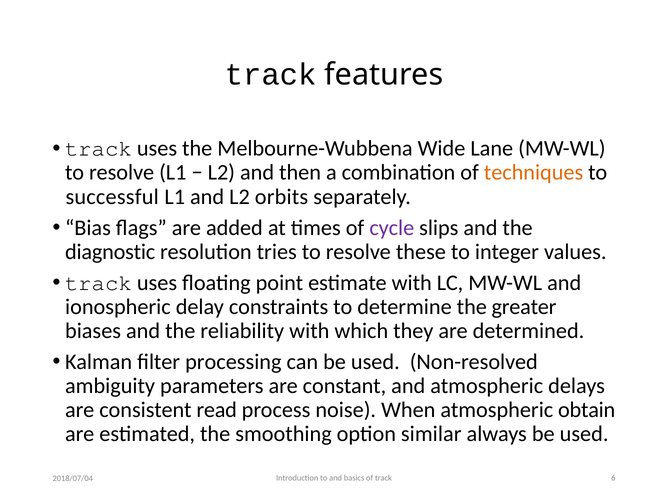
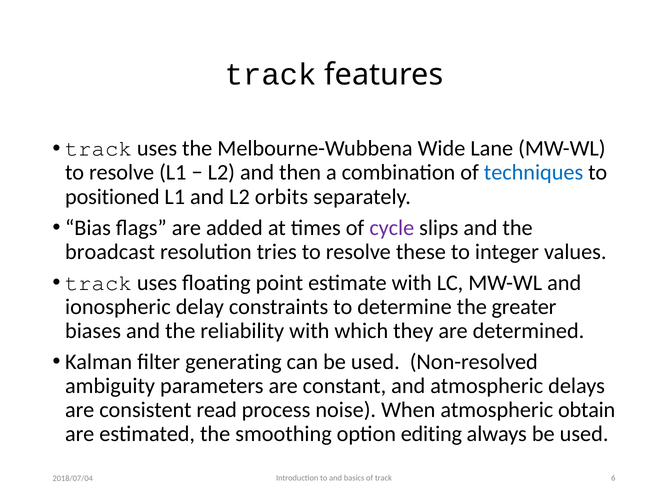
techniques colour: orange -> blue (534, 173)
successful: successful -> positioned (112, 197)
diagnostic: diagnostic -> broadcast (110, 252)
processing: processing -> generating (233, 362)
similar: similar -> editing (431, 434)
